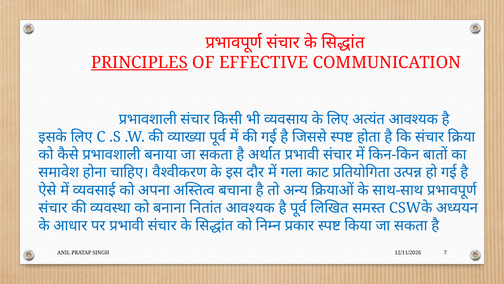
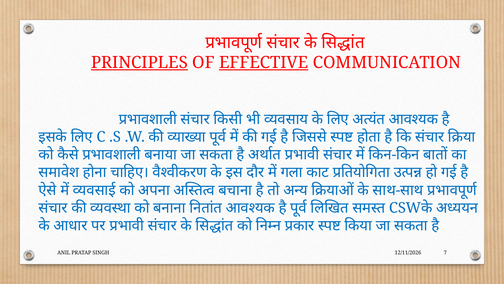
EFFECTIVE underline: none -> present (264, 63)
